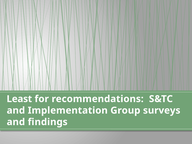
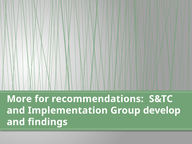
Least: Least -> More (19, 99)
surveys: surveys -> develop (162, 110)
